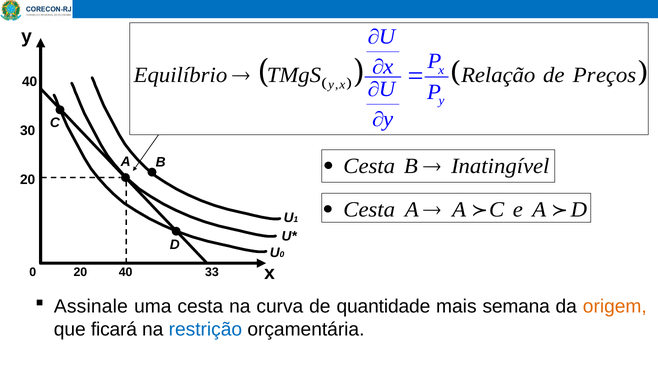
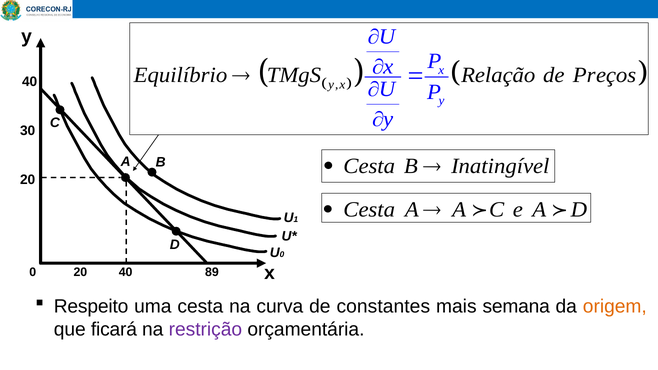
33: 33 -> 89 (212, 272)
Assinale: Assinale -> Respeito (91, 307)
quantidade: quantidade -> constantes (383, 307)
restrição colour: blue -> purple (205, 330)
